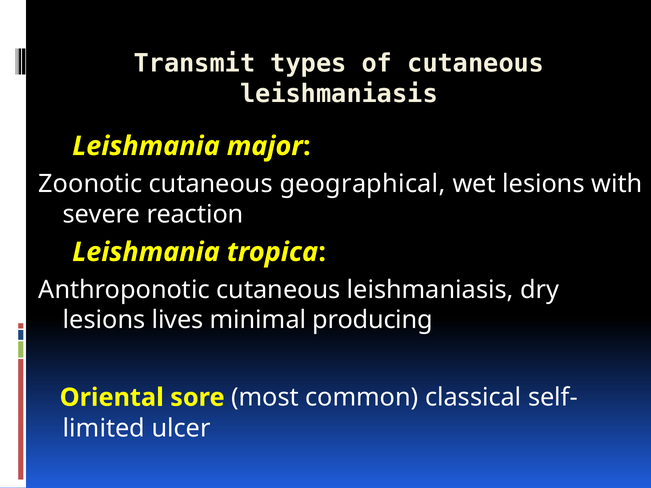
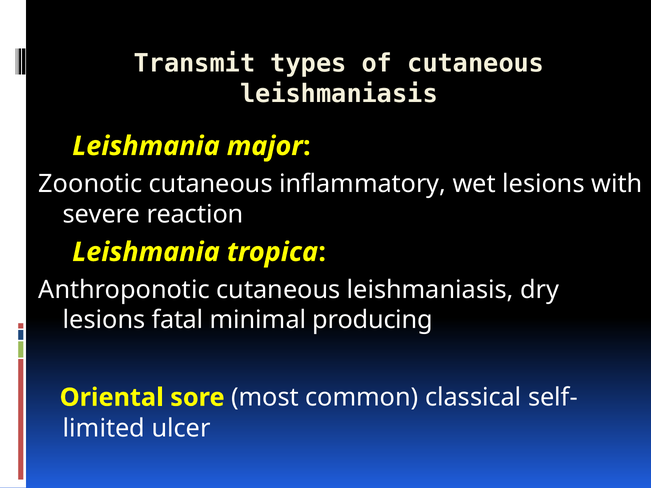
geographical: geographical -> inflammatory (363, 184)
lives: lives -> fatal (178, 320)
